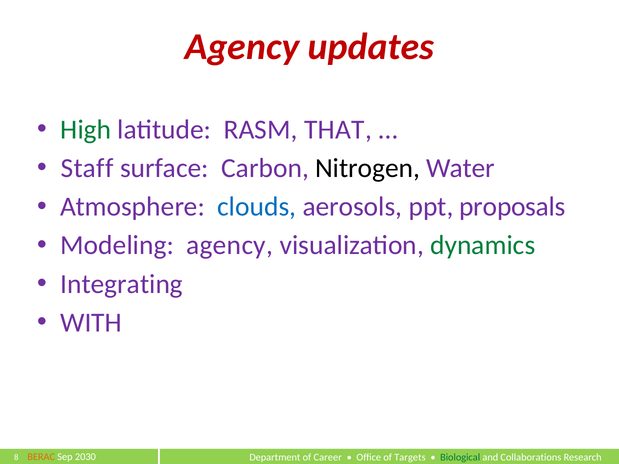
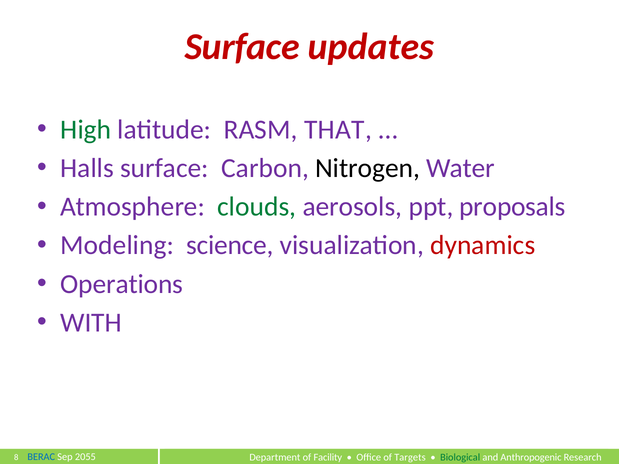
Agency: Agency -> Surface (242, 47)
Staff: Staff -> Halls (87, 168)
clouds colour: blue -> green (257, 207)
Modeling agency: agency -> science (230, 246)
dynamics colour: green -> red (483, 246)
Integrating: Integrating -> Operations (122, 284)
Career: Career -> Facility (328, 458)
Collaborations: Collaborations -> Anthropogenic (531, 458)
BERAC colour: orange -> blue (41, 457)
2030: 2030 -> 2055 (85, 457)
